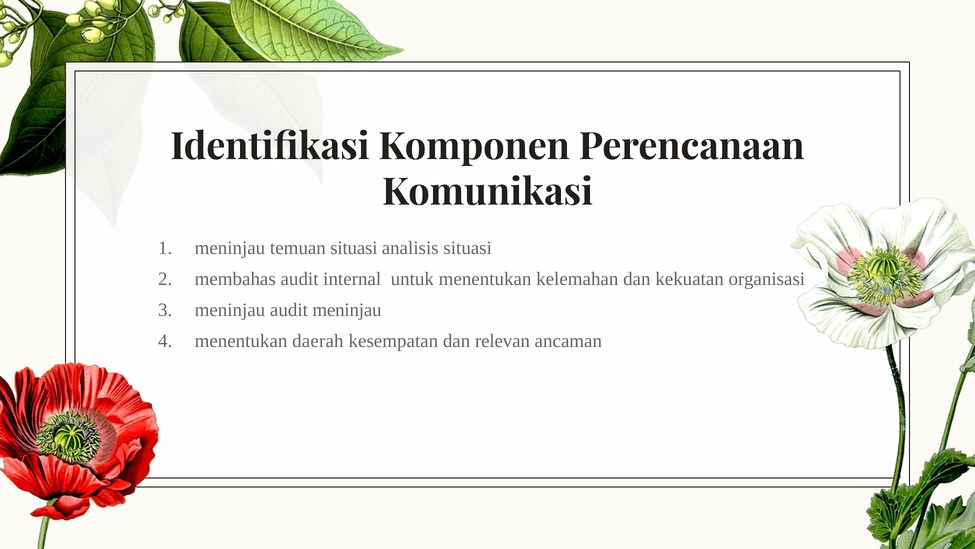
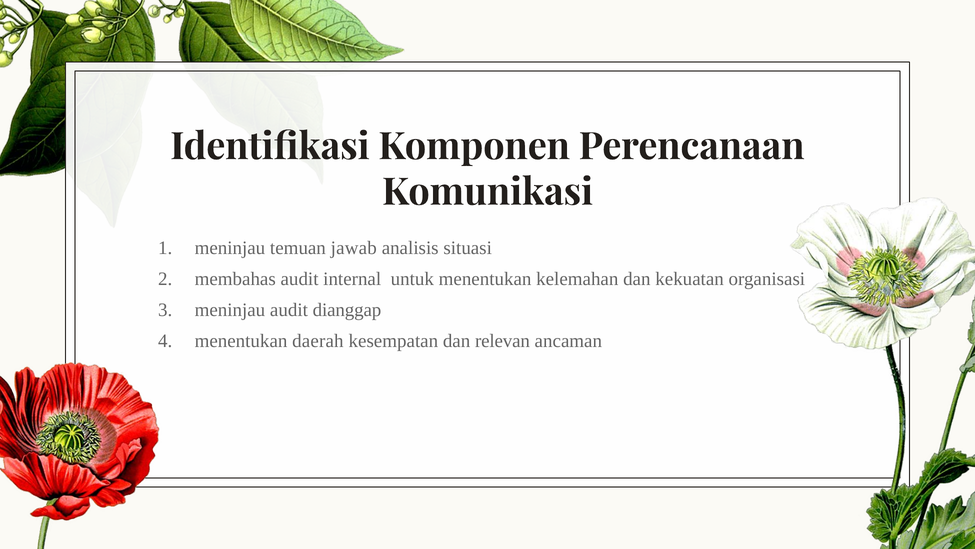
temuan situasi: situasi -> jawab (354, 248)
audit meninjau: meninjau -> dianggap (347, 310)
